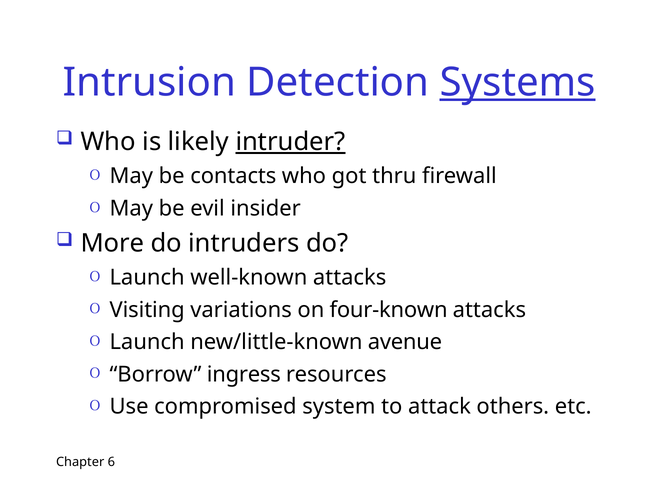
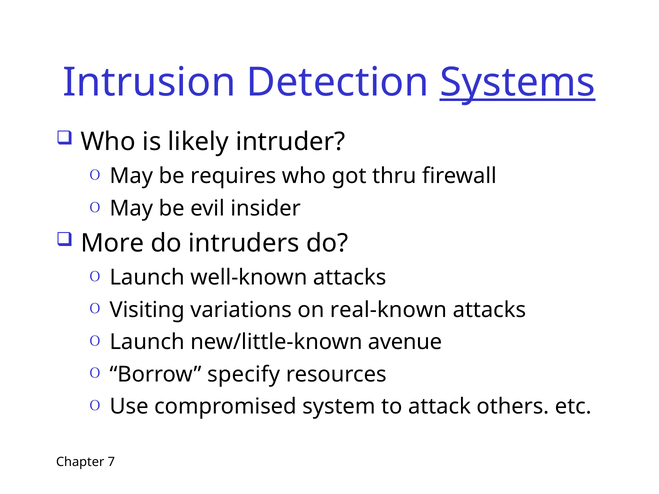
intruder underline: present -> none (290, 142)
contacts: contacts -> requires (233, 176)
four-known: four-known -> real-known (388, 310)
ingress: ingress -> specify (244, 375)
6: 6 -> 7 (111, 462)
